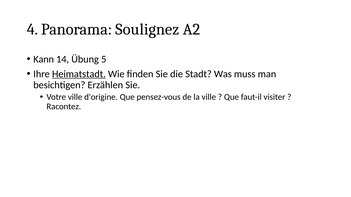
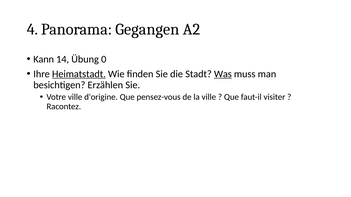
Soulignez: Soulignez -> Gegangen (147, 29)
5: 5 -> 0 (104, 59)
Was underline: none -> present (223, 74)
